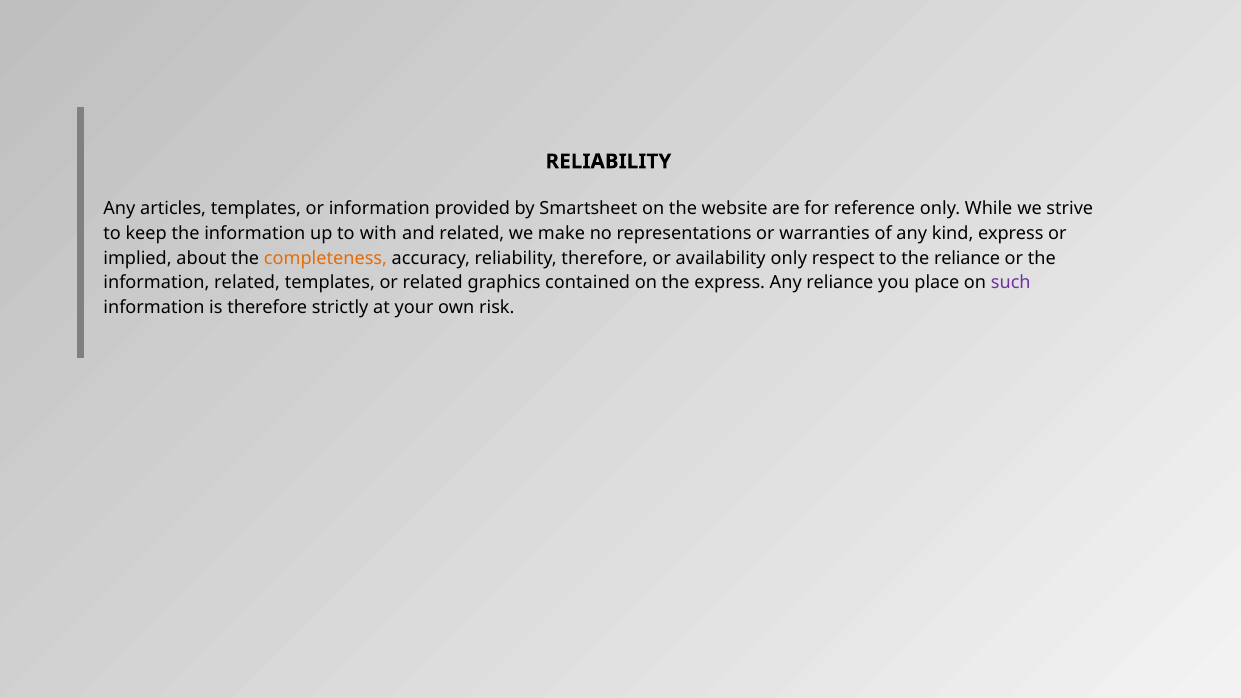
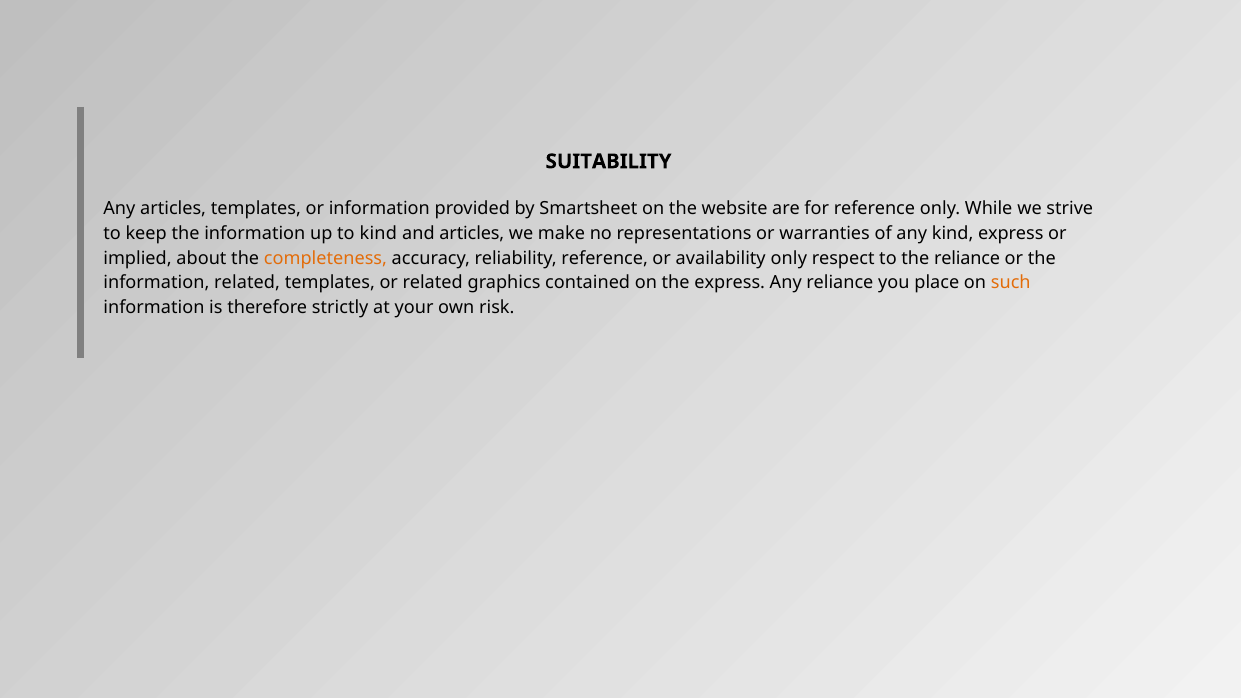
RELIABILITY: RELIABILITY -> SUITABILITY (609, 161)
to with: with -> kind (378, 234)
and related: related -> articles (472, 234)
reliability therefore: therefore -> reference (605, 258)
such colour: purple -> orange (1011, 283)
